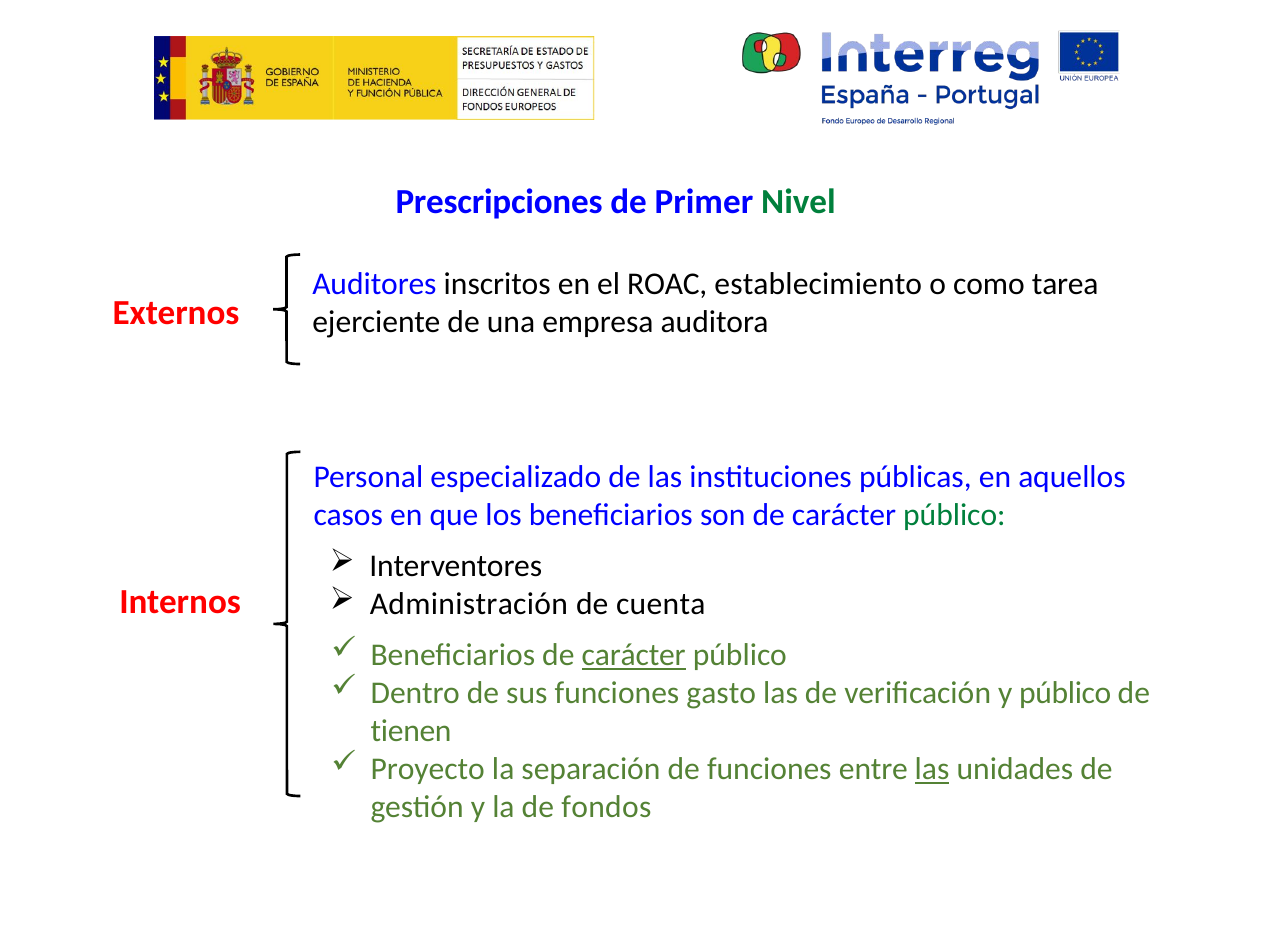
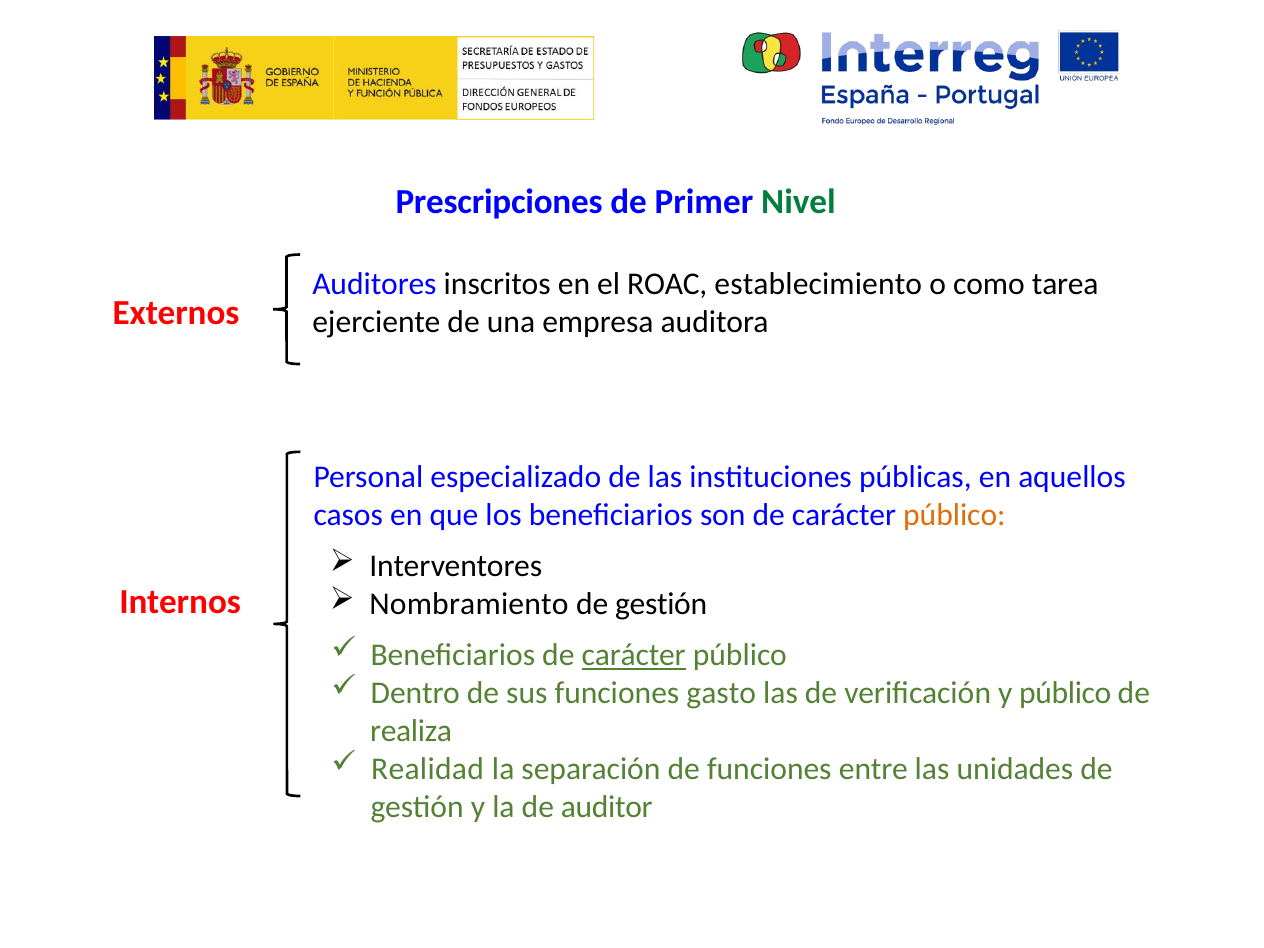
público colour: green -> orange (954, 515)
Administración: Administración -> Nombramiento (469, 604)
cuenta: cuenta -> gestión (661, 604)
tienen: tienen -> realiza (411, 731)
Proyecto: Proyecto -> Realidad (428, 769)
las underline: present -> none (932, 769)
fondos: fondos -> auditor (607, 807)
